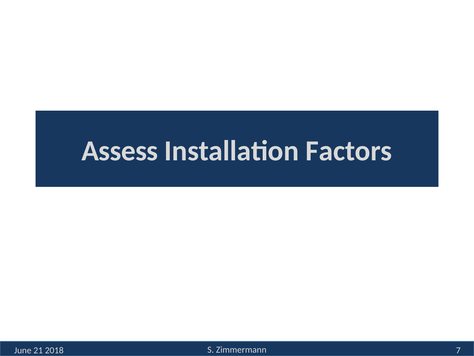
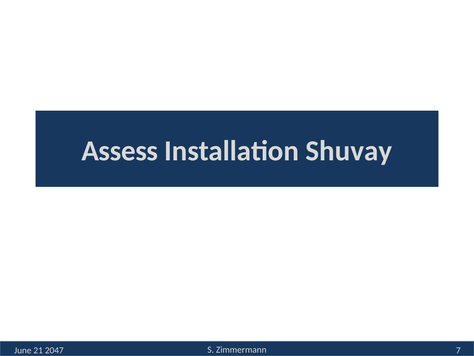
Factors: Factors -> Shuvay (349, 151)
2018: 2018 -> 2047 (54, 350)
